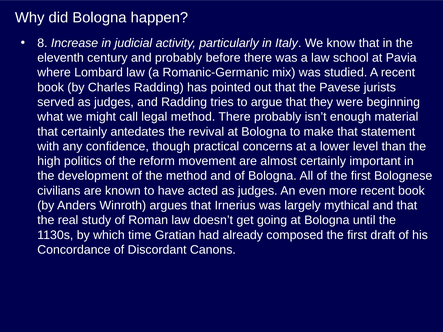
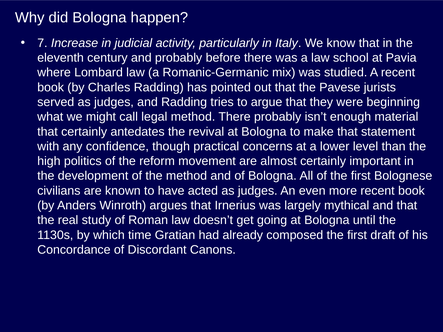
8: 8 -> 7 (42, 43)
